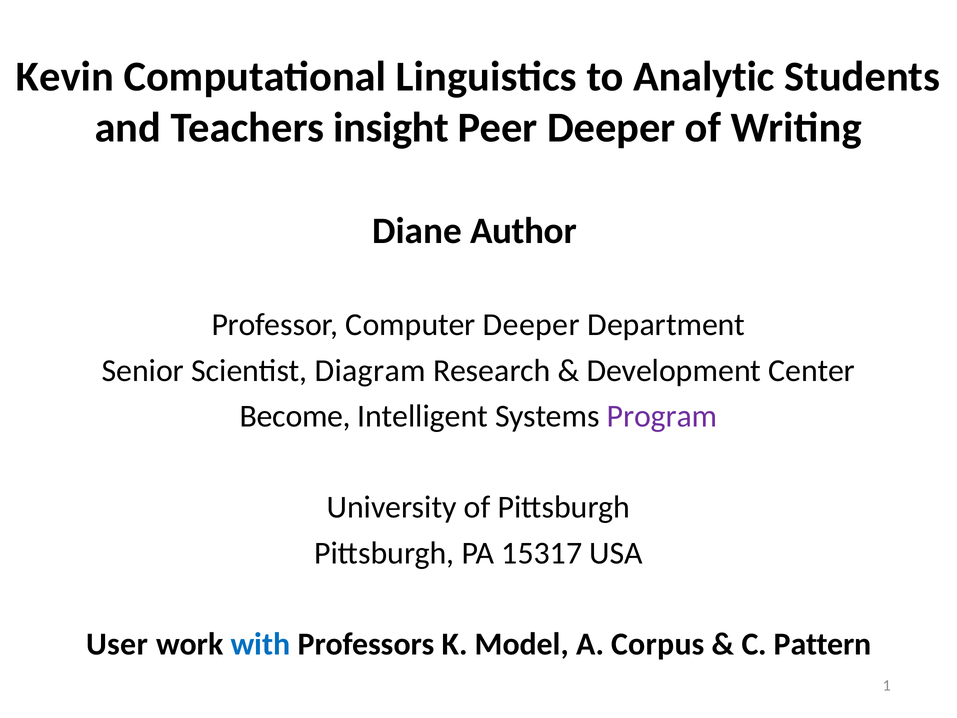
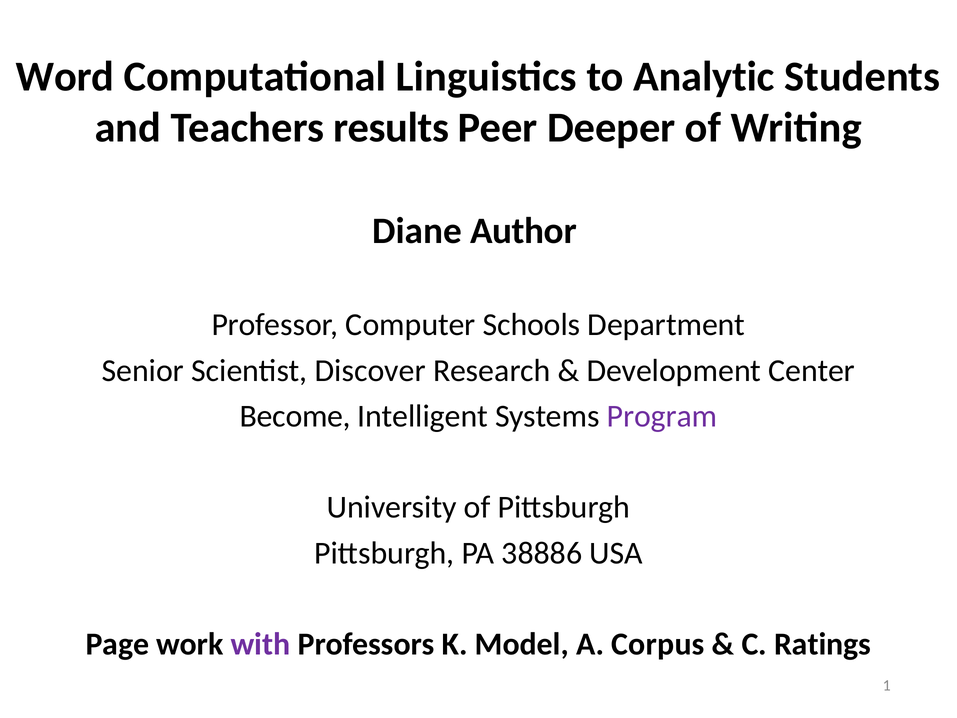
Kevin: Kevin -> Word (65, 77)
insight: insight -> results (391, 128)
Computer Deeper: Deeper -> Schools (532, 325)
Diagram: Diagram -> Discover (370, 370)
15317: 15317 -> 38886 (542, 553)
User: User -> Page (117, 644)
with colour: blue -> purple (261, 644)
Pattern: Pattern -> Ratings (823, 644)
